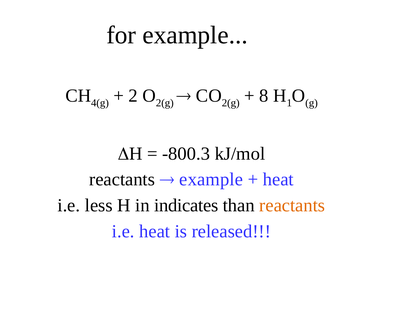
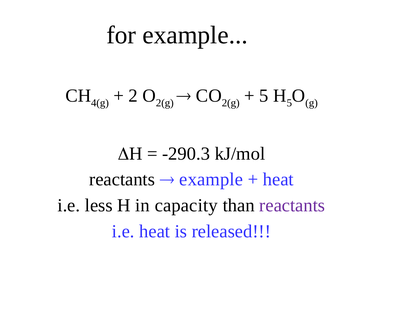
8: 8 -> 5 (264, 96)
H 1: 1 -> 5 (289, 103)
-800.3: -800.3 -> -290.3 (186, 154)
indicates: indicates -> capacity (186, 206)
reactants colour: orange -> purple (292, 206)
